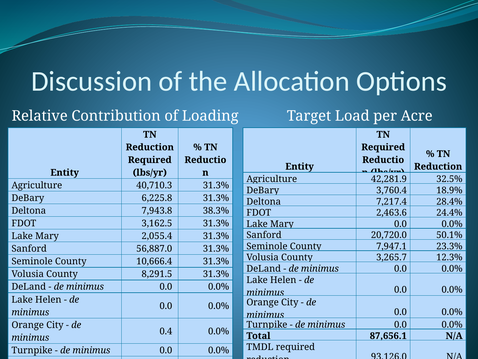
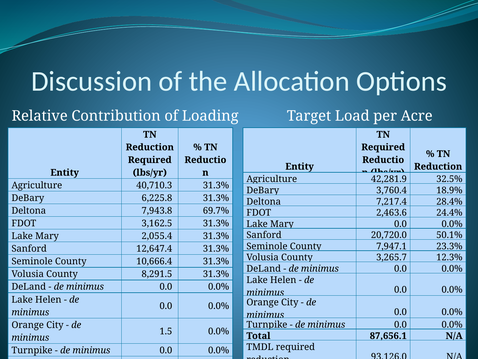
38.3%: 38.3% -> 69.7% (216, 210)
56,887.0: 56,887.0 -> 12,647.4 (154, 248)
0.4: 0.4 -> 1.5 (166, 331)
